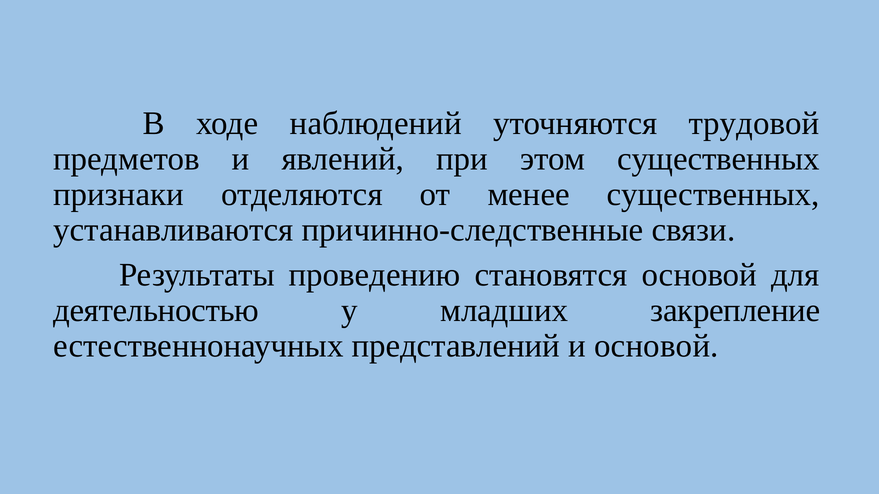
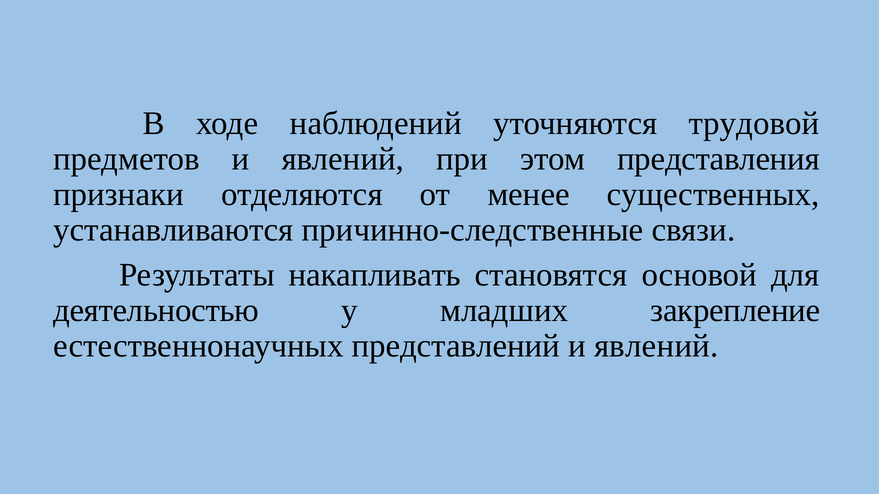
этом существенных: существенных -> представления (718, 159)
проведению: проведению -> накапливать (375, 275)
представлений и основой: основой -> явлений (656, 346)
